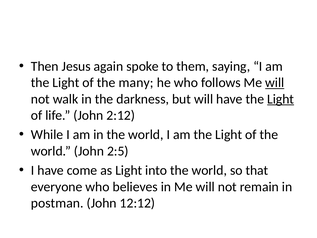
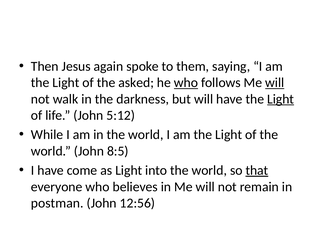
many: many -> asked (136, 83)
who underline: none -> present (186, 83)
2:12: 2:12 -> 5:12 (121, 115)
2:5: 2:5 -> 8:5 (118, 151)
that underline: none -> present (257, 170)
12:12: 12:12 -> 12:56 (137, 203)
